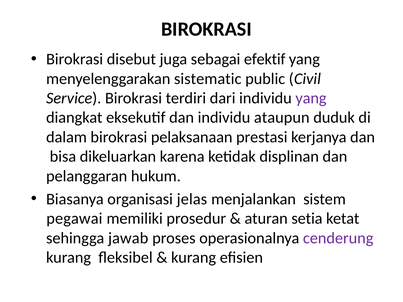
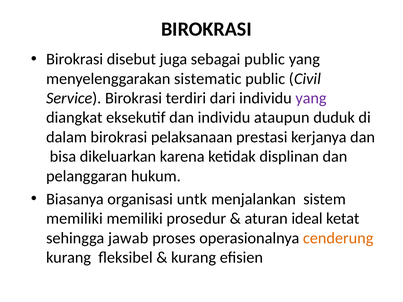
sebagai efektif: efektif -> public (265, 59)
jelas: jelas -> untk (192, 199)
pegawai: pegawai -> memiliki (74, 219)
setia: setia -> ideal (307, 219)
cenderung colour: purple -> orange (338, 238)
